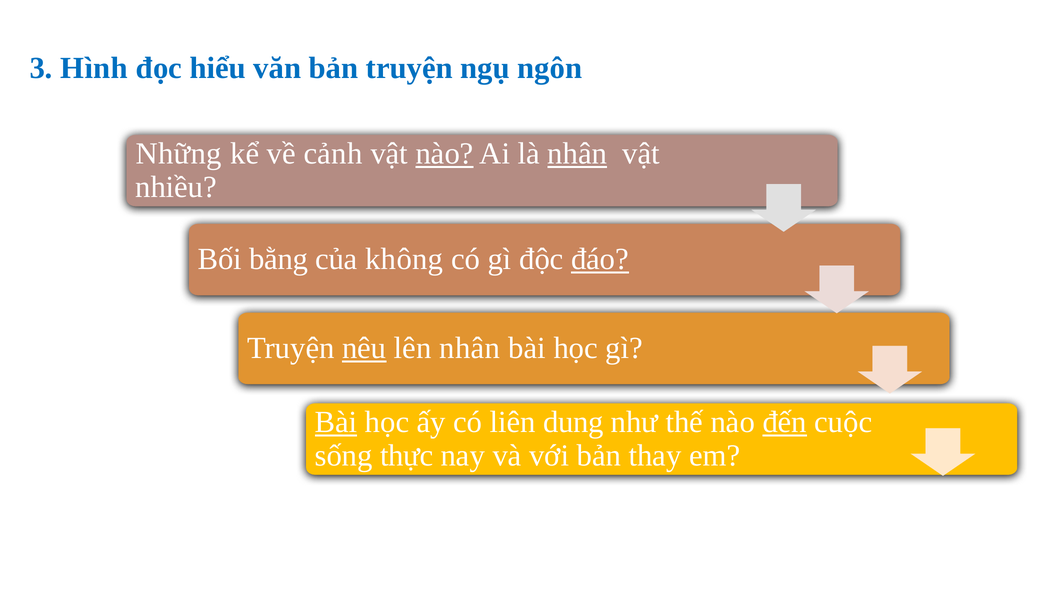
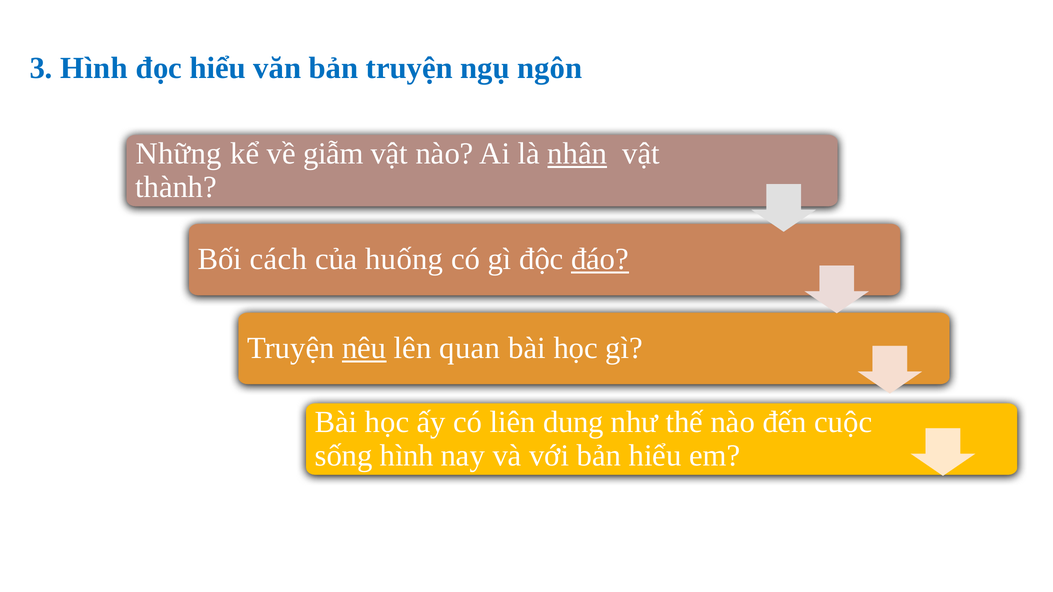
cảnh: cảnh -> giẫm (333, 154)
nào underline: present -> none (445, 154)
nhiều: nhiều -> thành (176, 187)
bằng: bằng -> cách (278, 259)
không: không -> huống (404, 259)
lên nhân: nhân -> quan (470, 348)
Bài underline: present -> none (336, 423)
đến underline: present -> none (785, 423)
sống thực: thực -> hình (407, 456)
bản thay: thay -> hiểu (655, 456)
